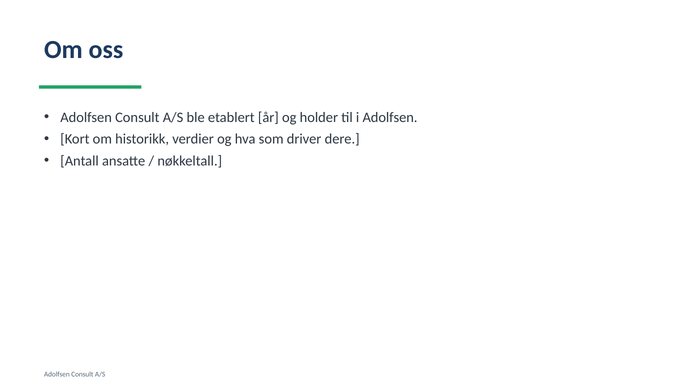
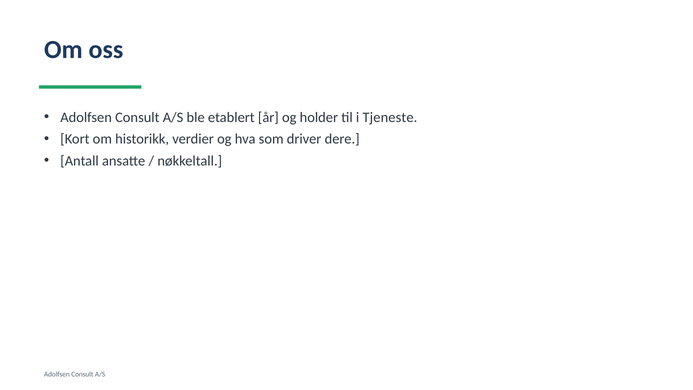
i Adolfsen: Adolfsen -> Tjeneste (390, 117)
